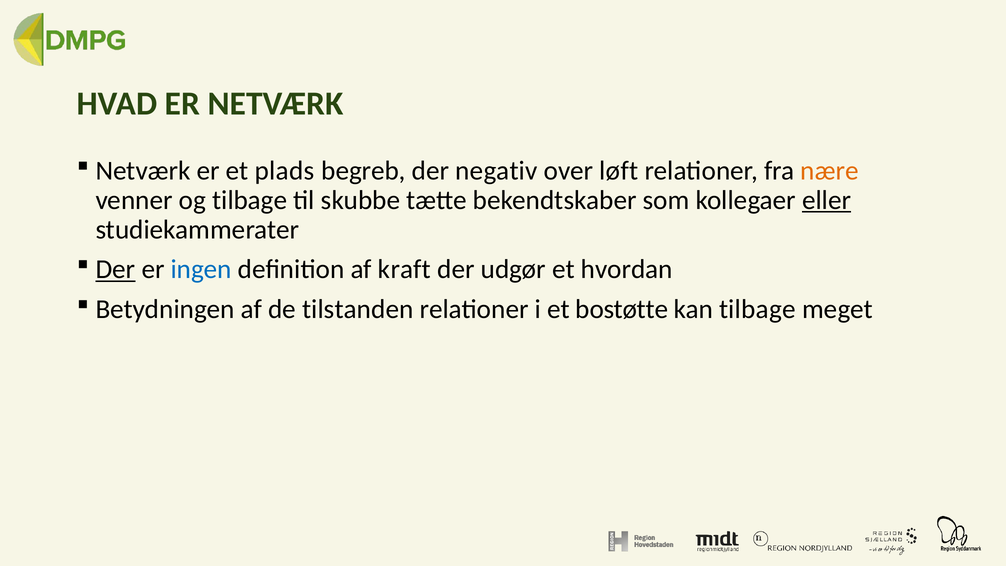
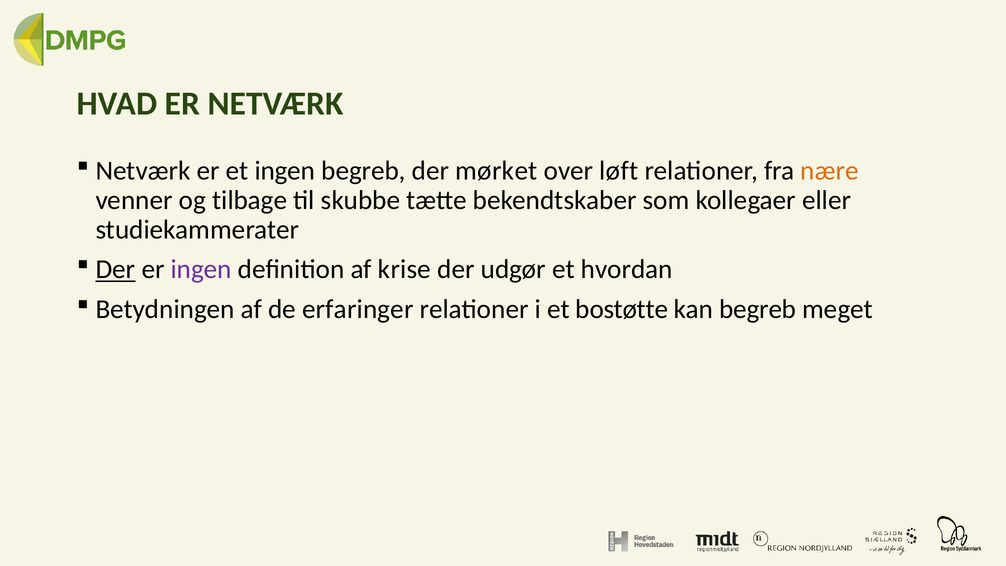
et plads: plads -> ingen (285, 171)
negativ: negativ -> mørket (496, 171)
eller underline: present -> none (827, 200)
ingen colour: blue -> purple (201, 269)
kraft: kraft -> krise (404, 269)
tilstanden: tilstanden -> erfaringer (358, 309)
kan tilbage: tilbage -> begreb (758, 309)
